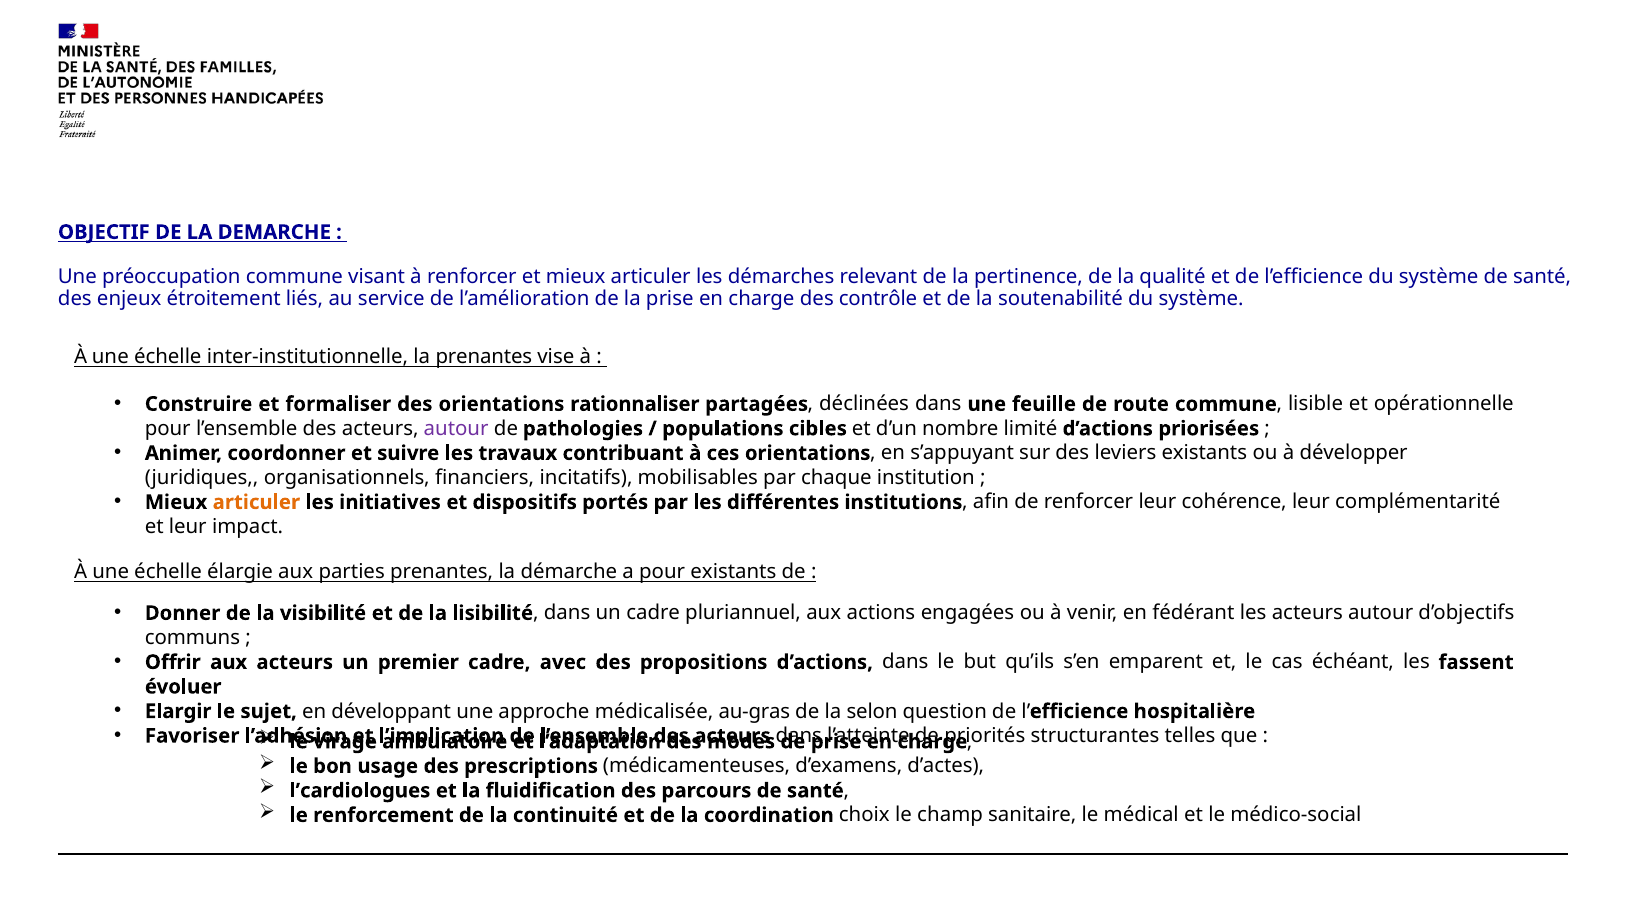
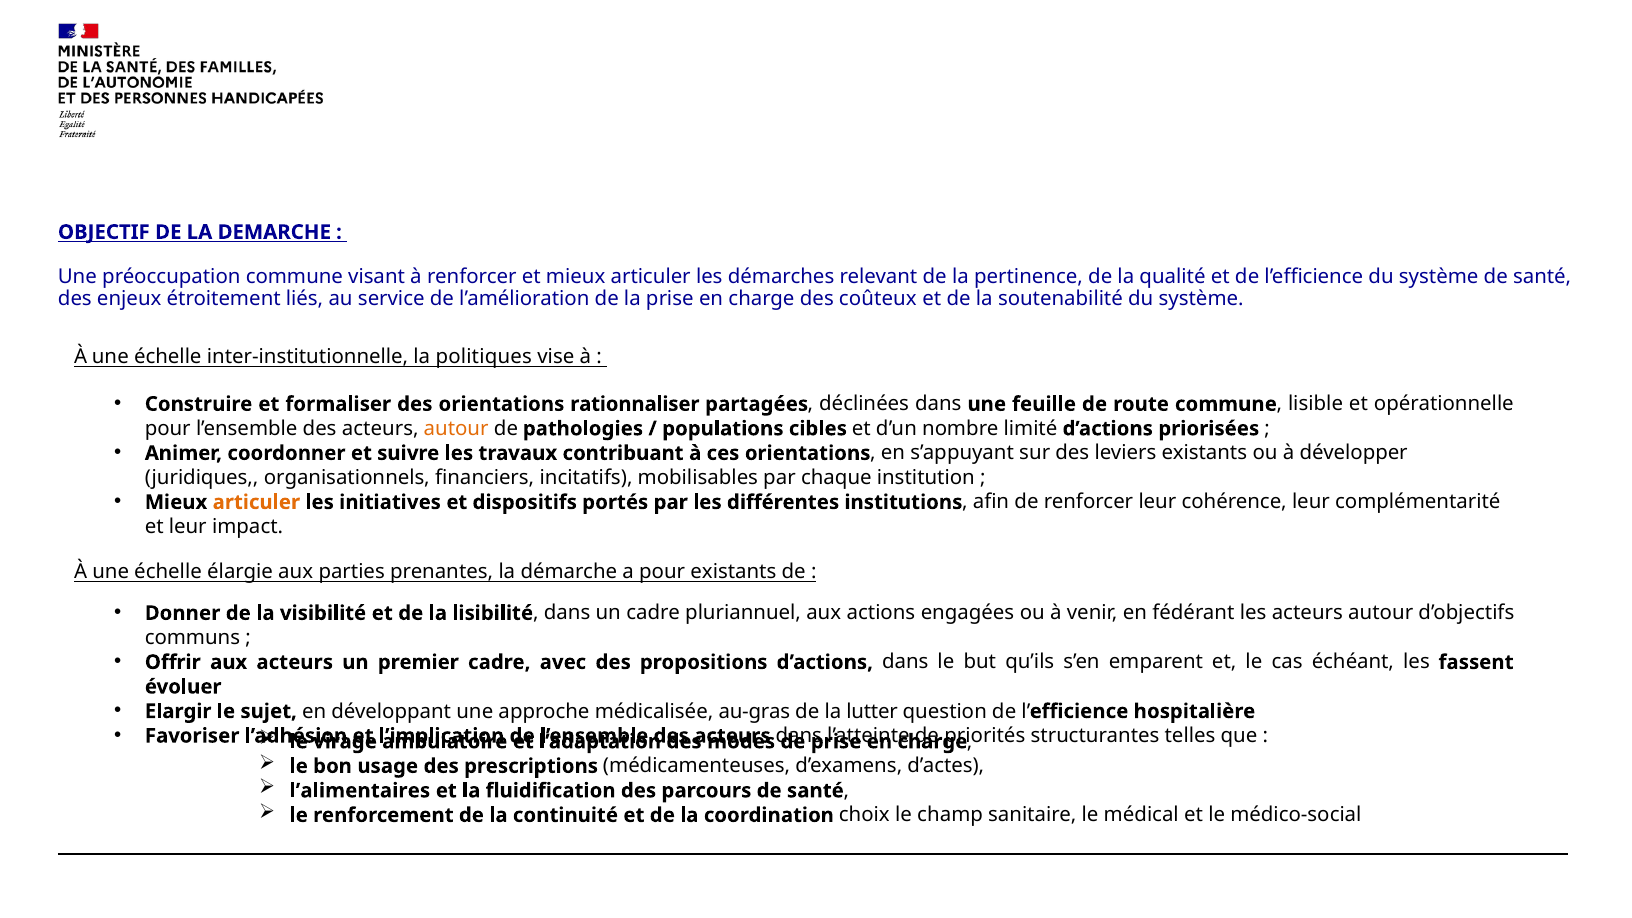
contrôle: contrôle -> coûteux (878, 298)
la prenantes: prenantes -> politiques (484, 357)
autour colour: purple -> orange (456, 429)
selon: selon -> lutter (872, 711)
l’cardiologues: l’cardiologues -> l’alimentaires (360, 791)
